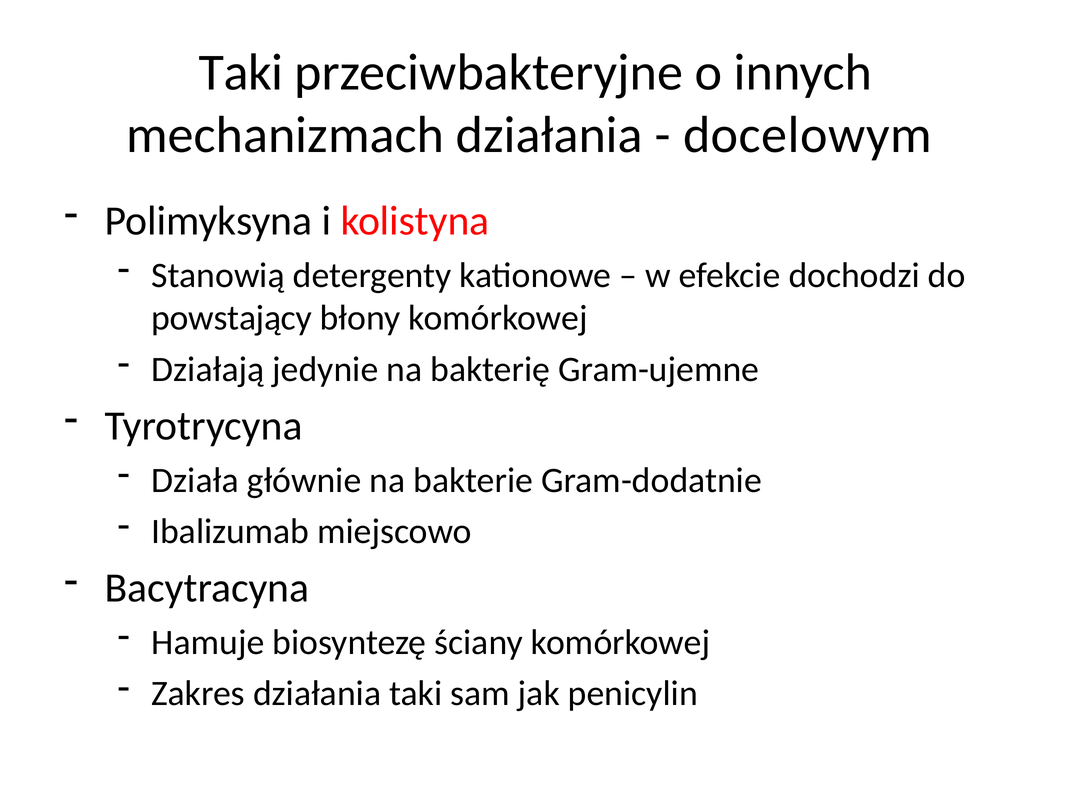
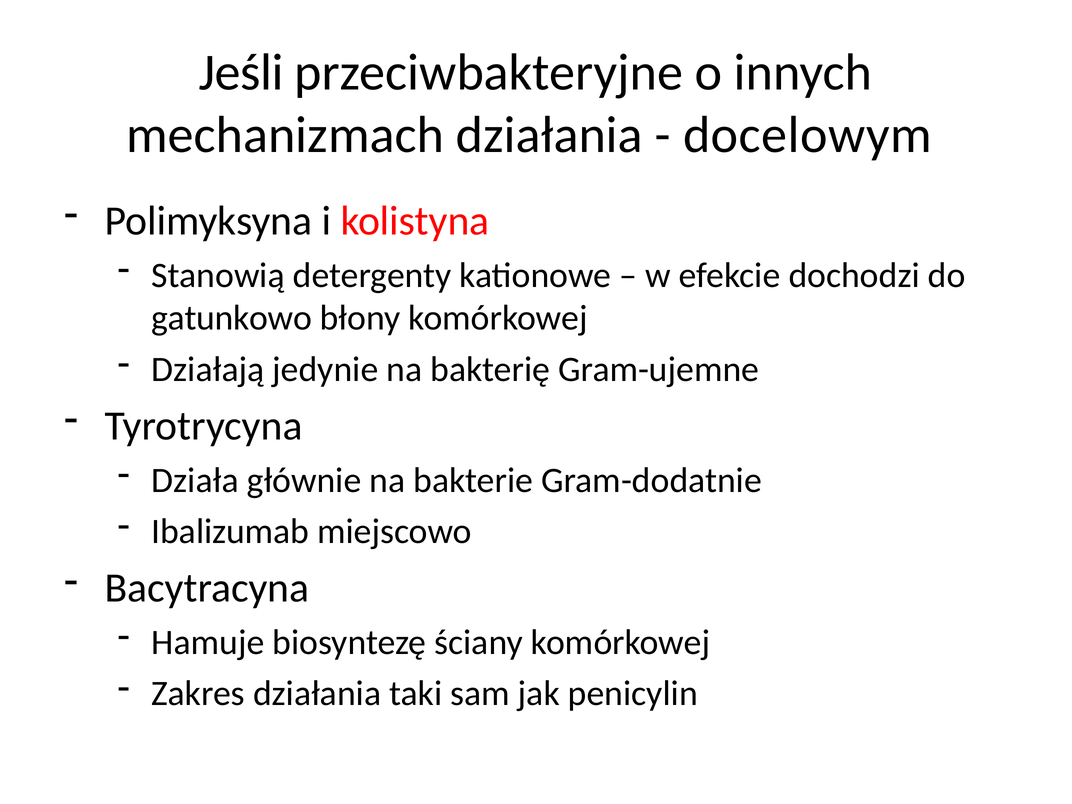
Taki: Taki -> Jeśli (241, 72)
powstający: powstający -> gatunkowo (232, 318)
